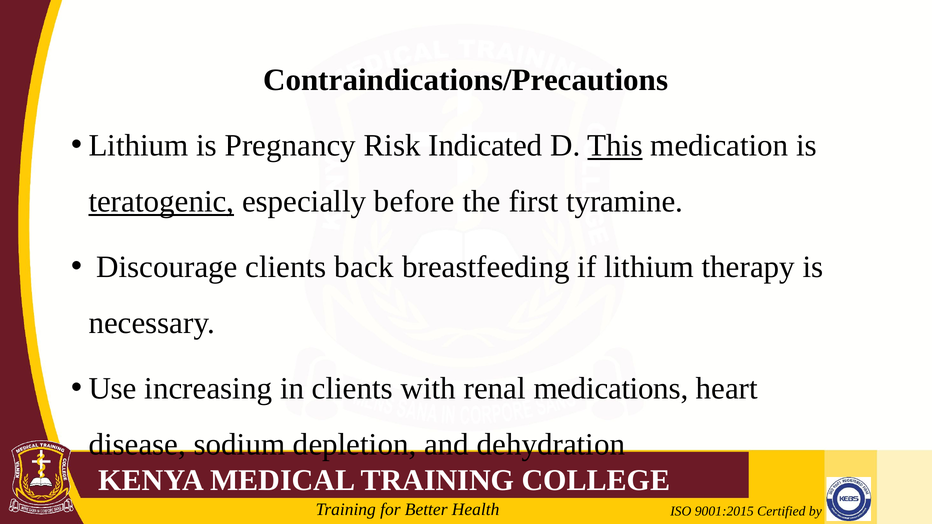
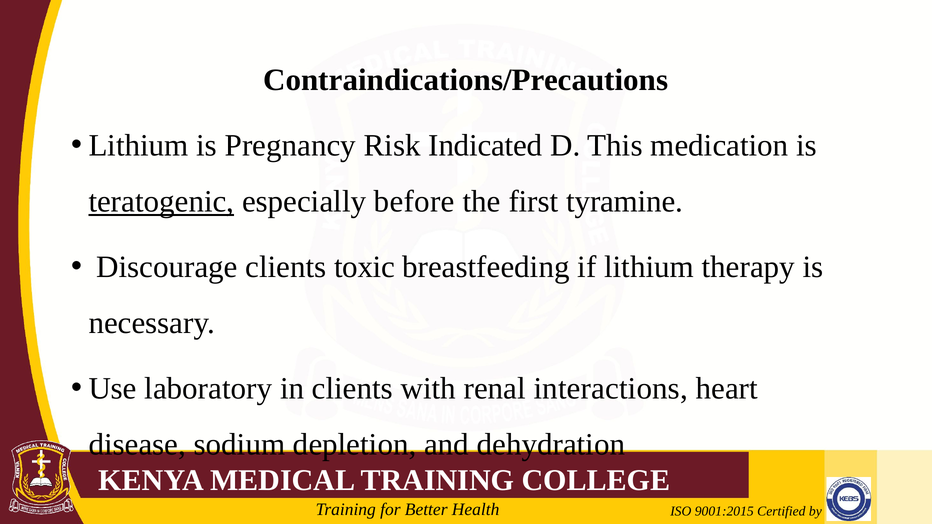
This underline: present -> none (615, 146)
back: back -> toxic (365, 267)
increasing: increasing -> laboratory (208, 389)
medications: medications -> interactions (611, 389)
